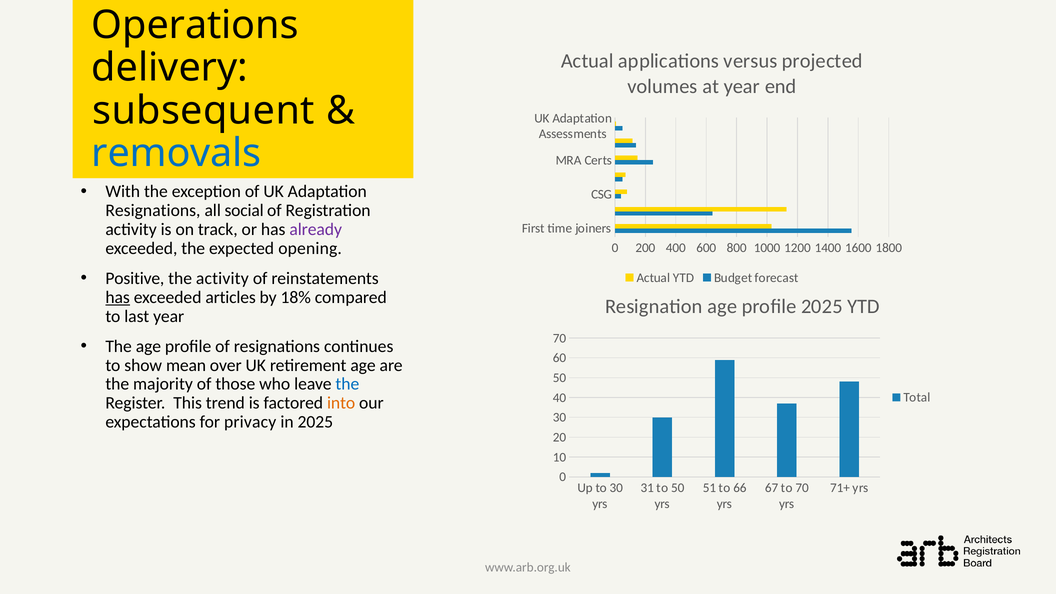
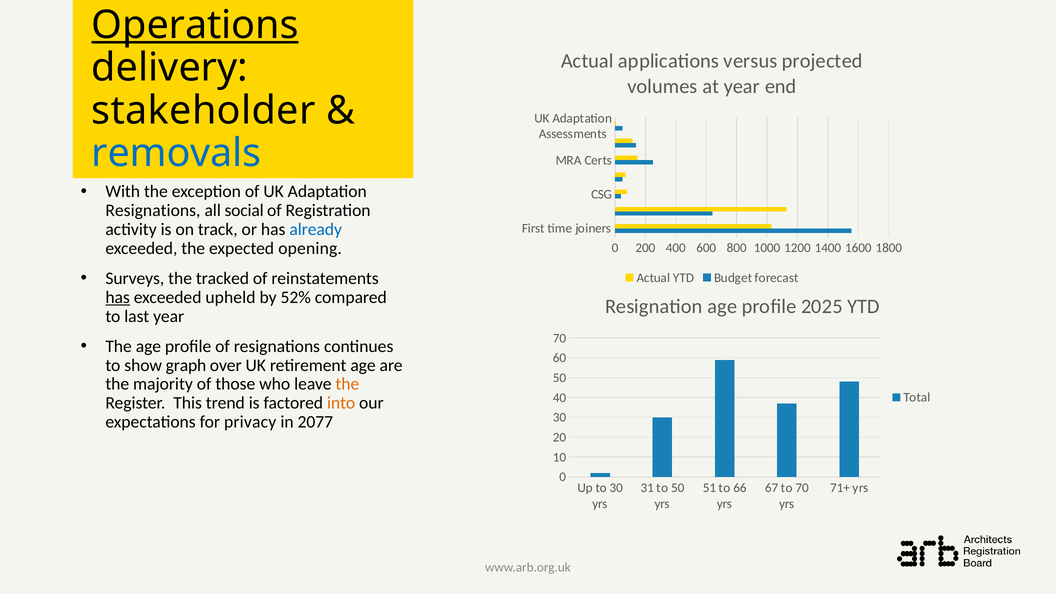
Operations underline: none -> present (195, 25)
subsequent: subsequent -> stakeholder (203, 111)
already colour: purple -> blue (316, 229)
Positive: Positive -> Surveys (135, 278)
the activity: activity -> tracked (223, 278)
articles: articles -> upheld (230, 297)
18%: 18% -> 52% (296, 297)
mean: mean -> graph (186, 365)
the colour: blue -> orange (347, 384)
in 2025: 2025 -> 2077 (315, 422)
